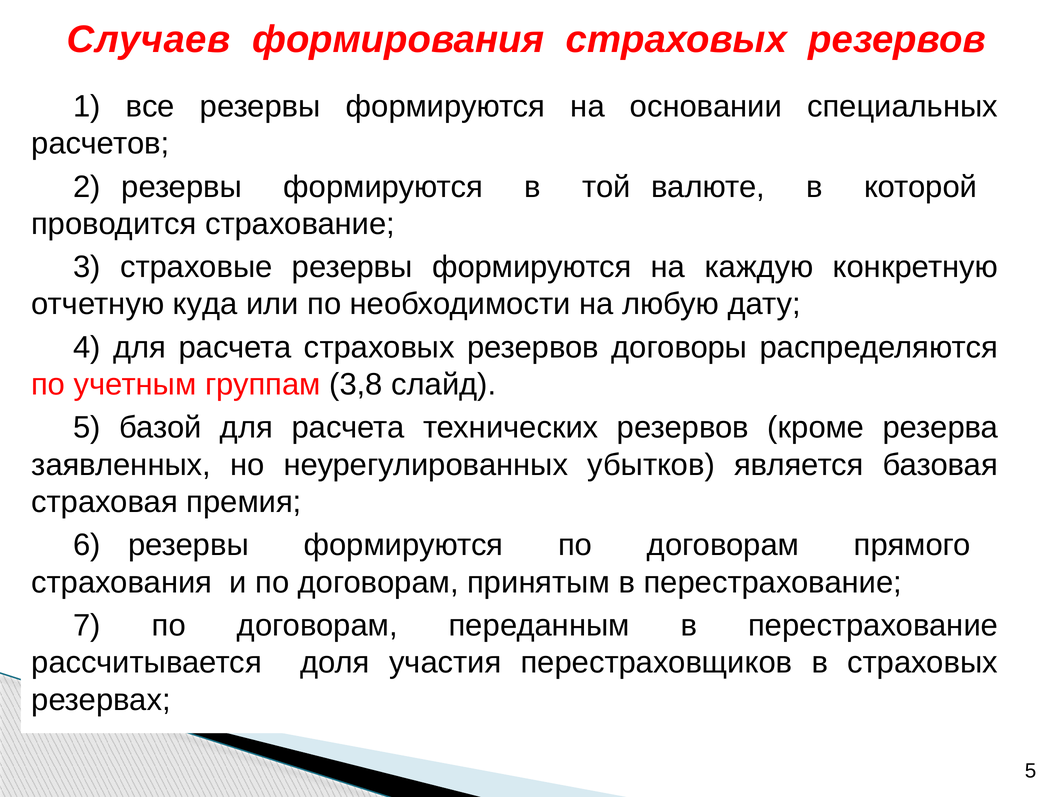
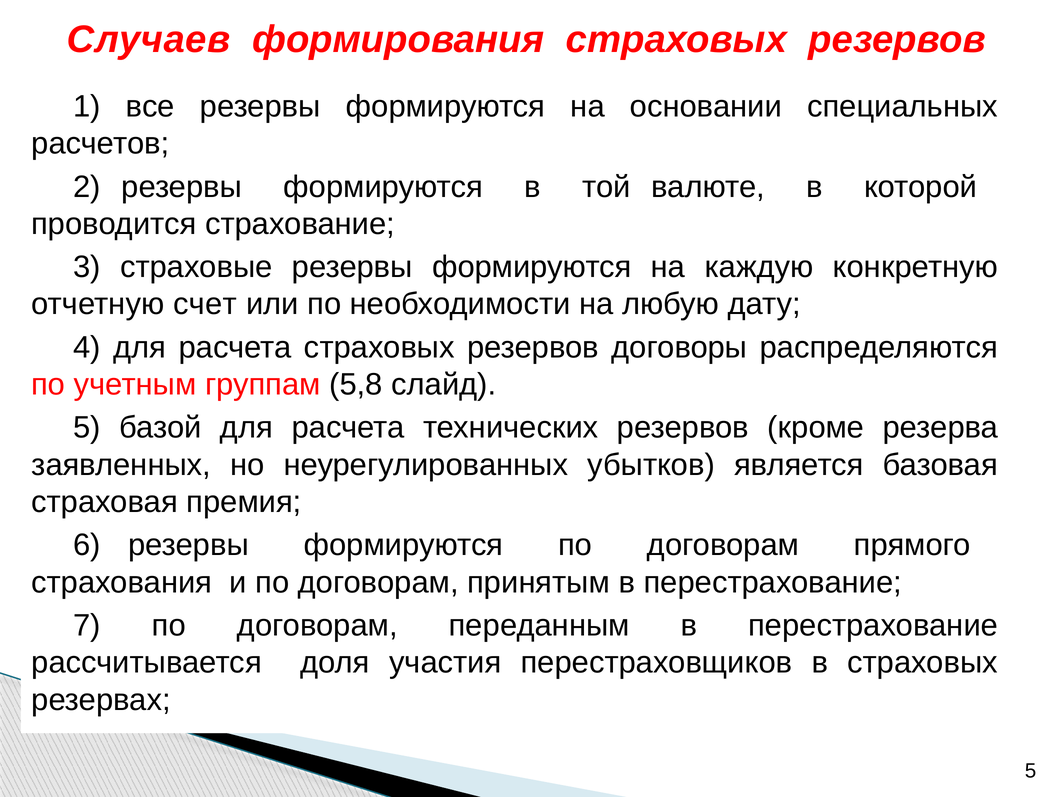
куда: куда -> счет (205, 304)
3,8: 3,8 -> 5,8 (356, 384)
